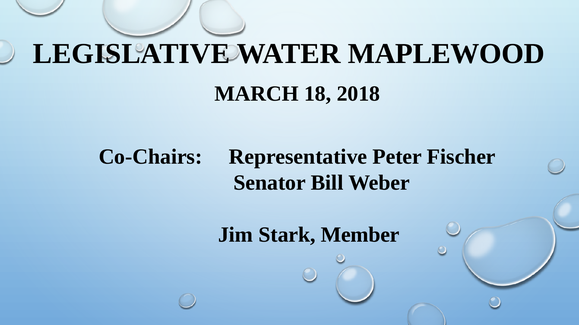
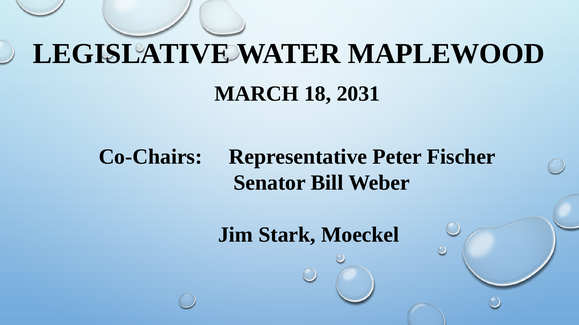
2018: 2018 -> 2031 (358, 94)
Member: Member -> Moeckel (360, 235)
